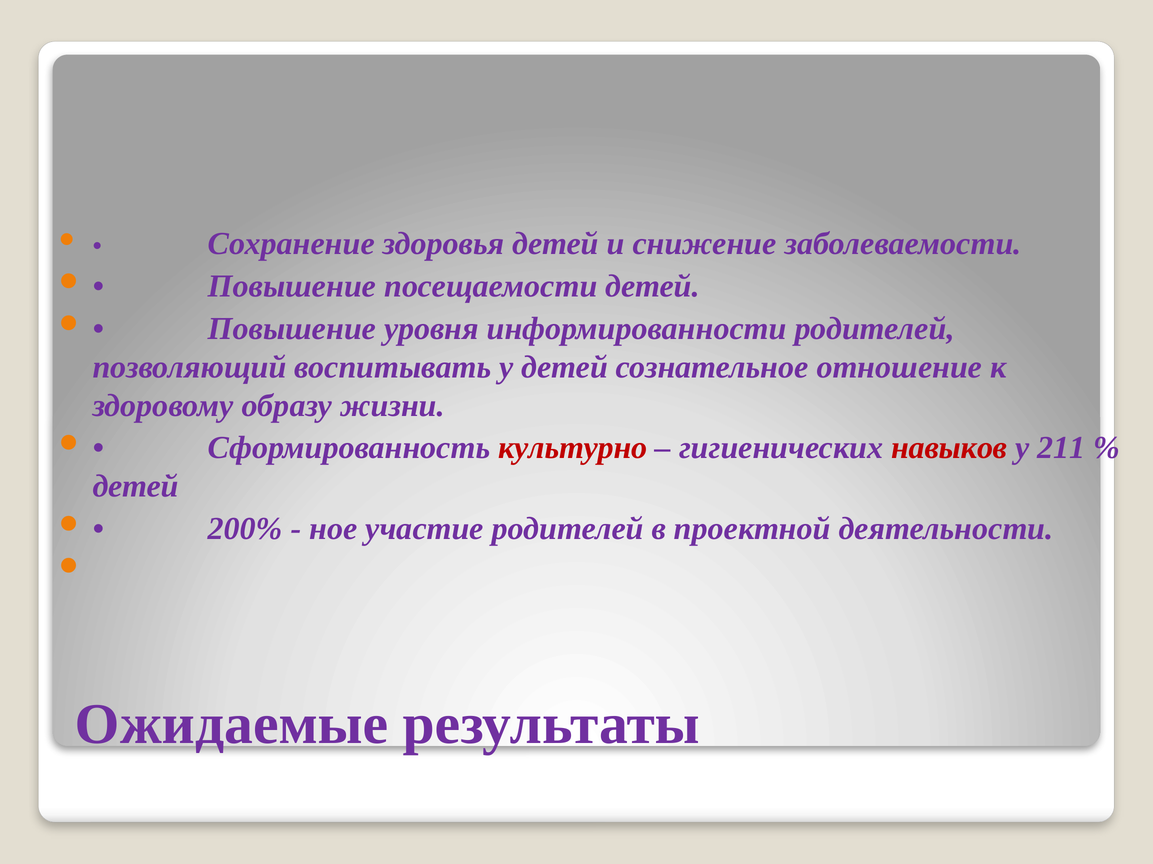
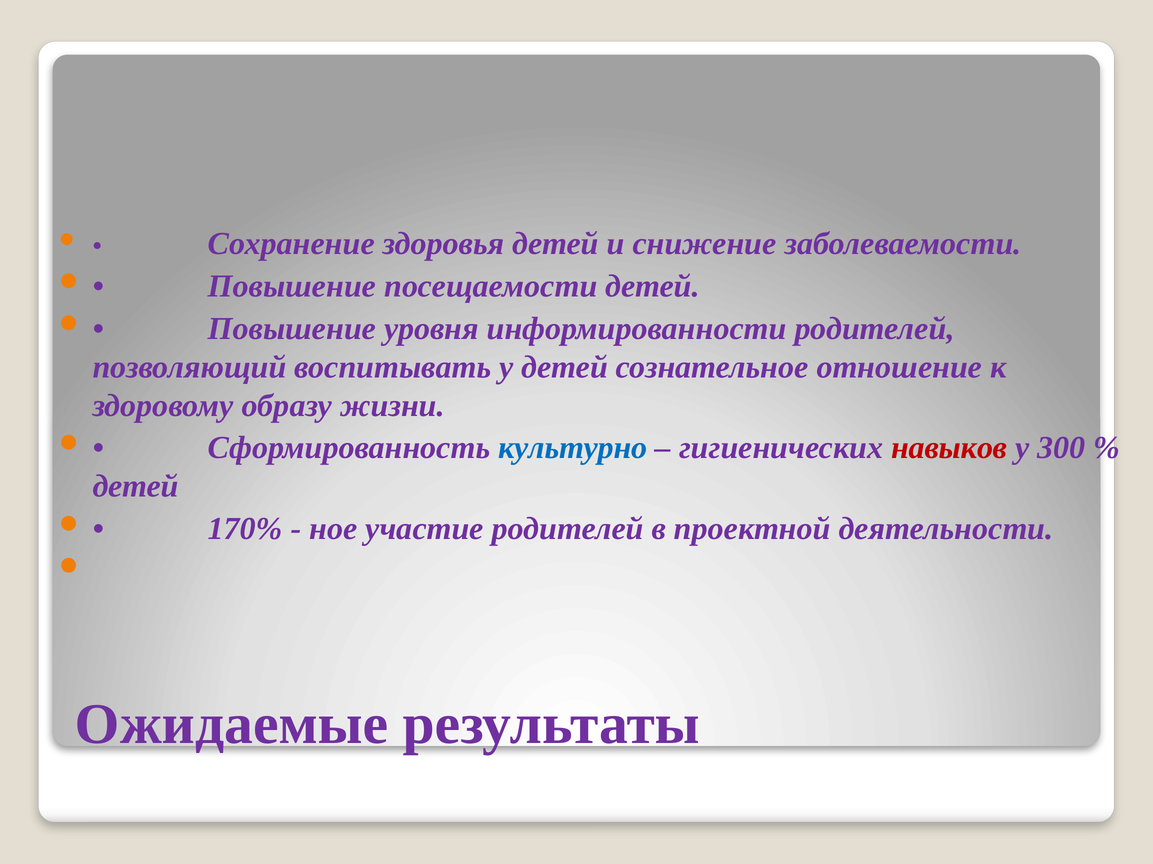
культурно colour: red -> blue (573, 448)
211: 211 -> 300 (1061, 448)
200%: 200% -> 170% (245, 529)
